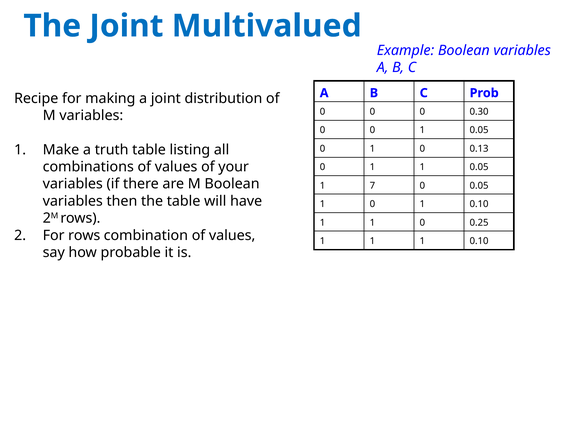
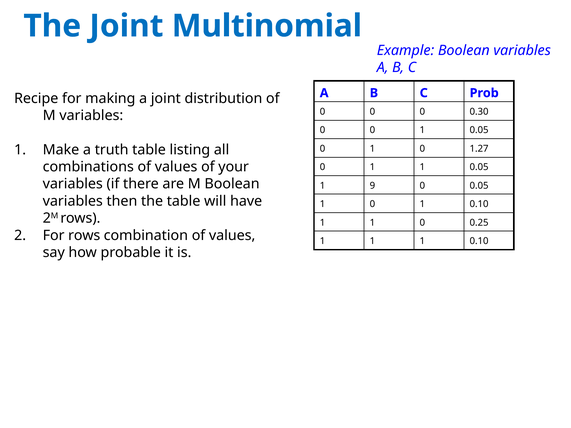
Multivalued: Multivalued -> Multinomial (267, 26)
0.13: 0.13 -> 1.27 (479, 149)
7: 7 -> 9 (372, 186)
